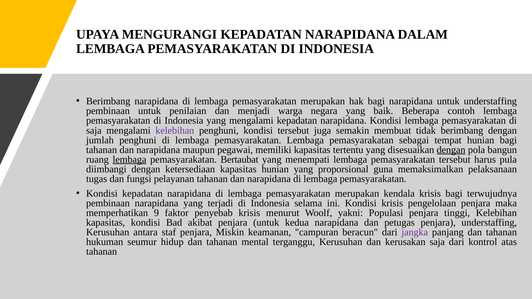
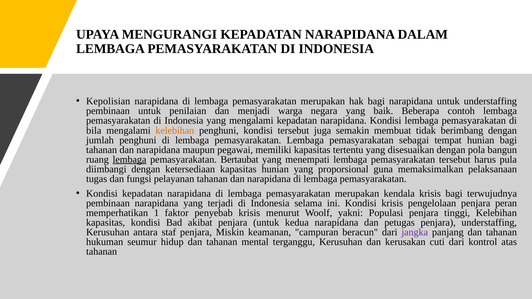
Berimbang: Berimbang -> Kepolisian (108, 101)
saja: saja -> bila (94, 130)
kelebihan colour: purple -> orange (175, 130)
dengan underline: present -> none (451, 150)
maka: maka -> peran (506, 203)
9: 9 -> 1 (156, 213)
kerusakan saja: saja -> cuti (437, 242)
